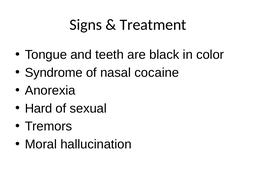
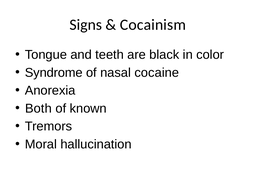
Treatment: Treatment -> Cocainism (153, 25)
Hard: Hard -> Both (38, 108)
sexual: sexual -> known (88, 108)
